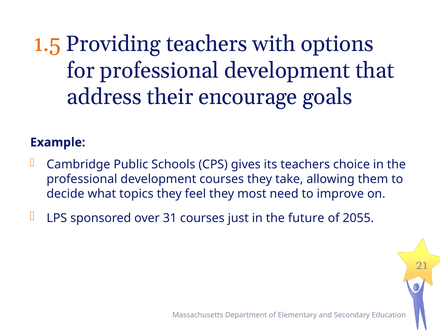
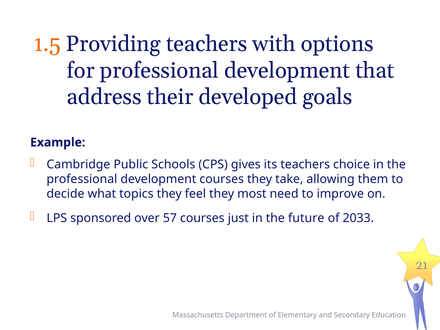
encourage: encourage -> developed (248, 97)
31: 31 -> 57 (170, 218)
2055: 2055 -> 2033 (358, 218)
